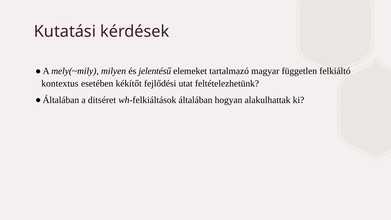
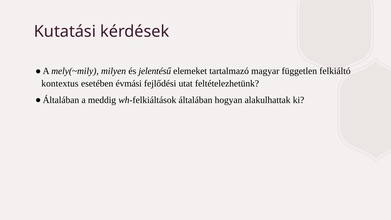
kékítőt: kékítőt -> évmási (129, 83)
ditséret: ditséret -> meddig (102, 100)
